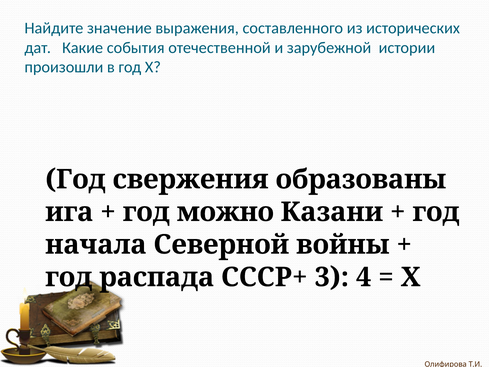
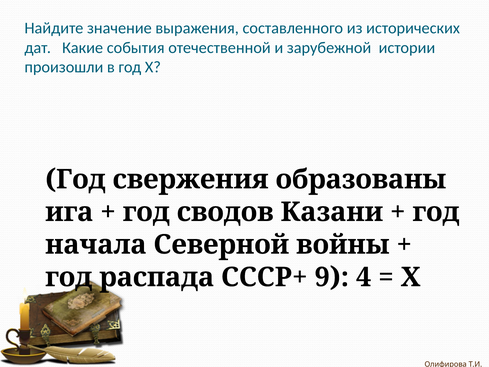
можно: можно -> сводов (225, 212)
3: 3 -> 9 (332, 277)
